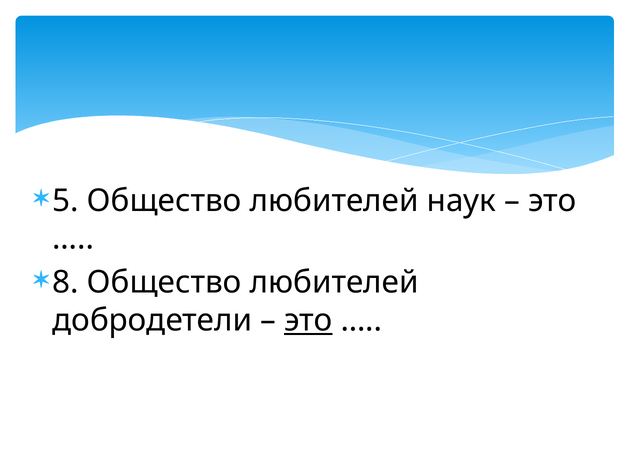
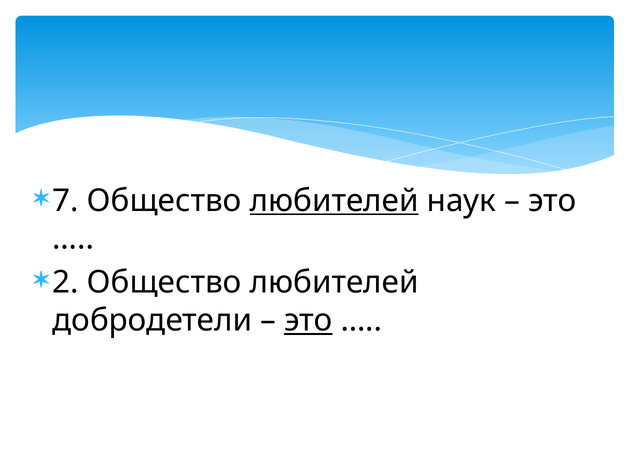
5: 5 -> 7 (66, 201)
любителей underline: none -> present (334, 201)
8: 8 -> 2 (66, 282)
